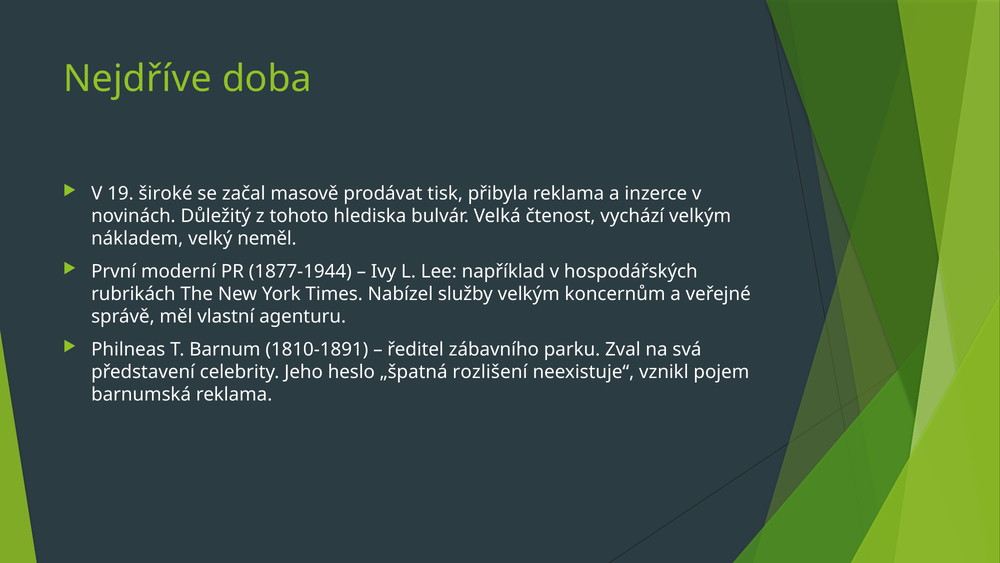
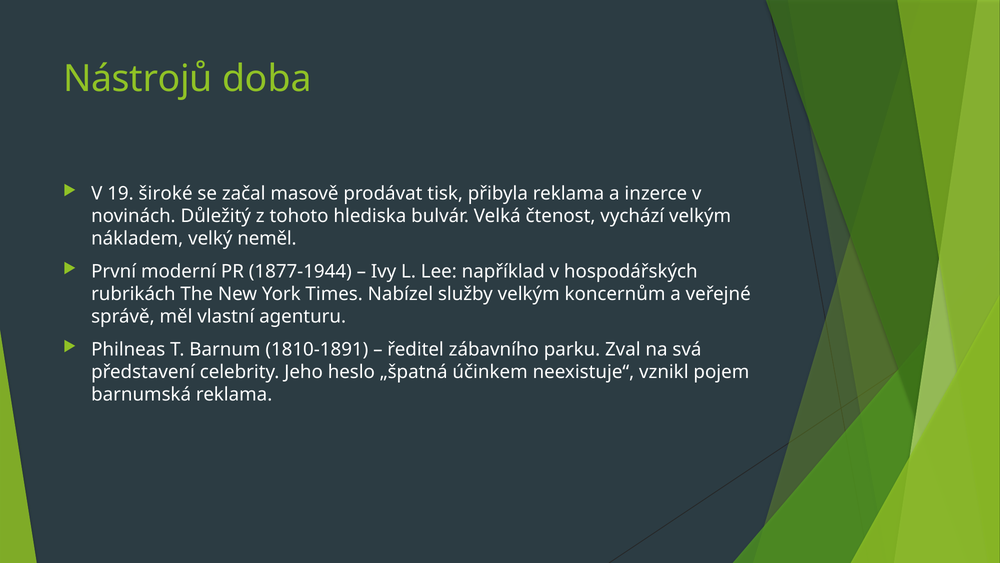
Nejdříve: Nejdříve -> Nástrojů (138, 79)
rozlišení: rozlišení -> účinkem (490, 372)
